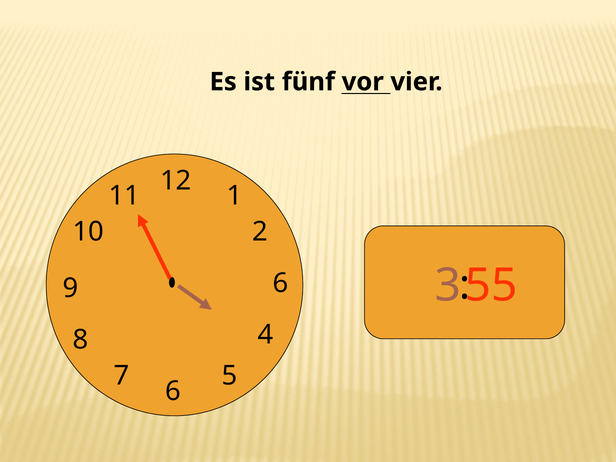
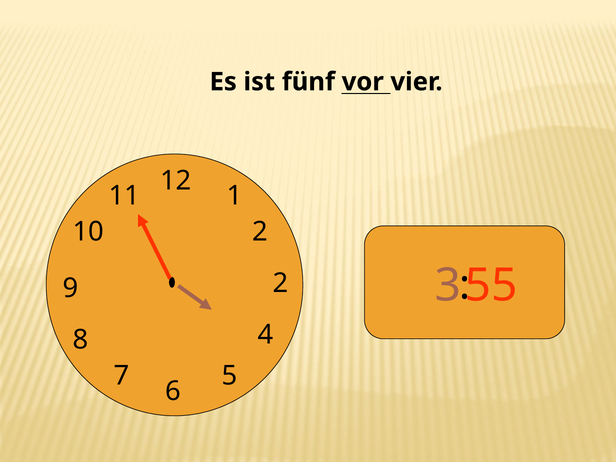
9 6: 6 -> 2 (281, 283)
